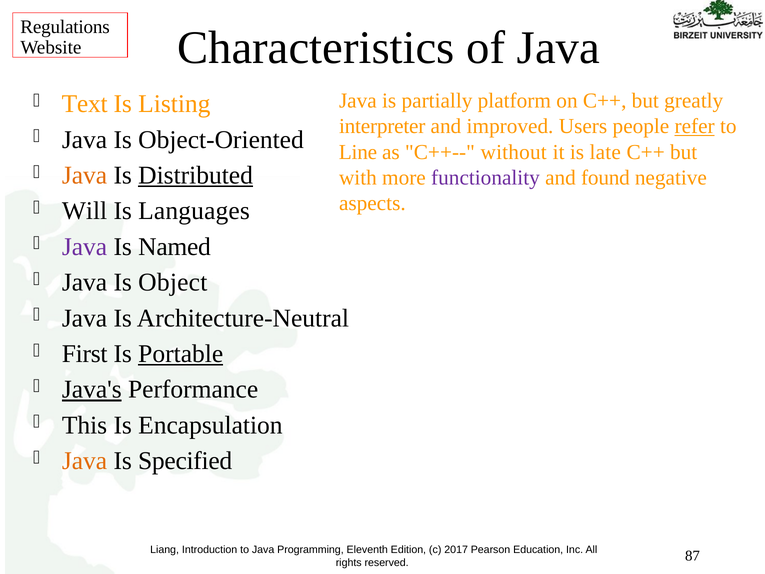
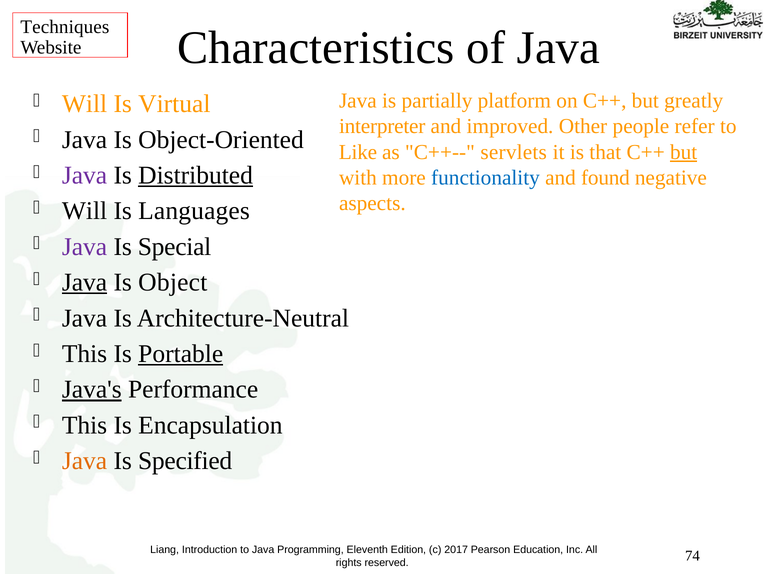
Regulations: Regulations -> Techniques (65, 27)
Text: Text -> Will (85, 104)
Listing: Listing -> Virtual (174, 104)
Users: Users -> Other (583, 126)
refer underline: present -> none (695, 126)
Line: Line -> Like (358, 152)
without: without -> servlets (514, 152)
late: late -> that (605, 152)
but underline: none -> present (684, 152)
Java colour: orange -> purple (85, 175)
functionality colour: purple -> blue (485, 177)
Named: Named -> Special (175, 247)
Java underline: none -> present (85, 282)
First: First -> This (85, 354)
87: 87 -> 74 (692, 556)
